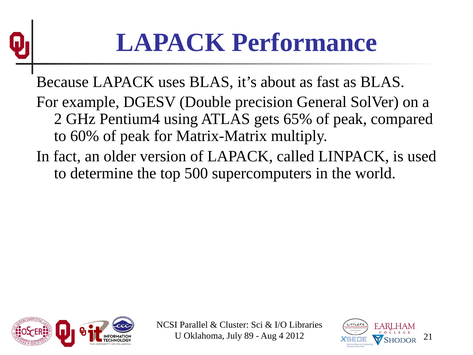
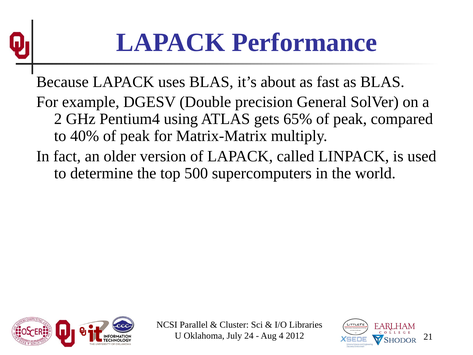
60%: 60% -> 40% (85, 136)
89: 89 -> 24 (249, 336)
